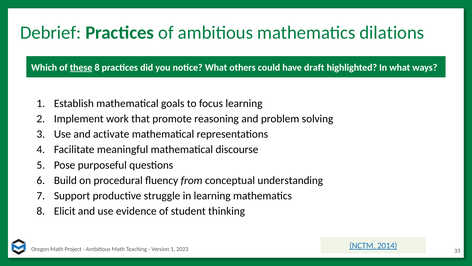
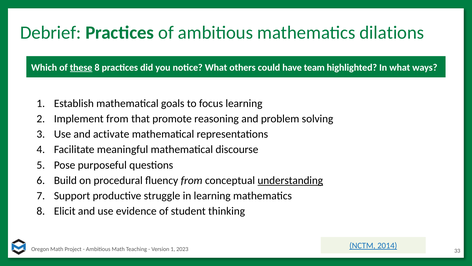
draft: draft -> team (314, 67)
Implement work: work -> from (117, 119)
understanding underline: none -> present (290, 180)
